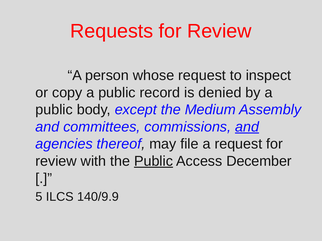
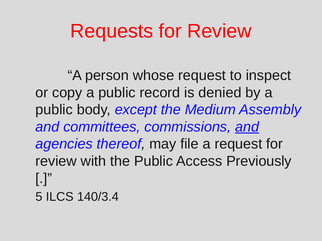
Public underline: present -> none (154, 161)
December: December -> Previously (259, 161)
140/9.9: 140/9.9 -> 140/3.4 (98, 197)
